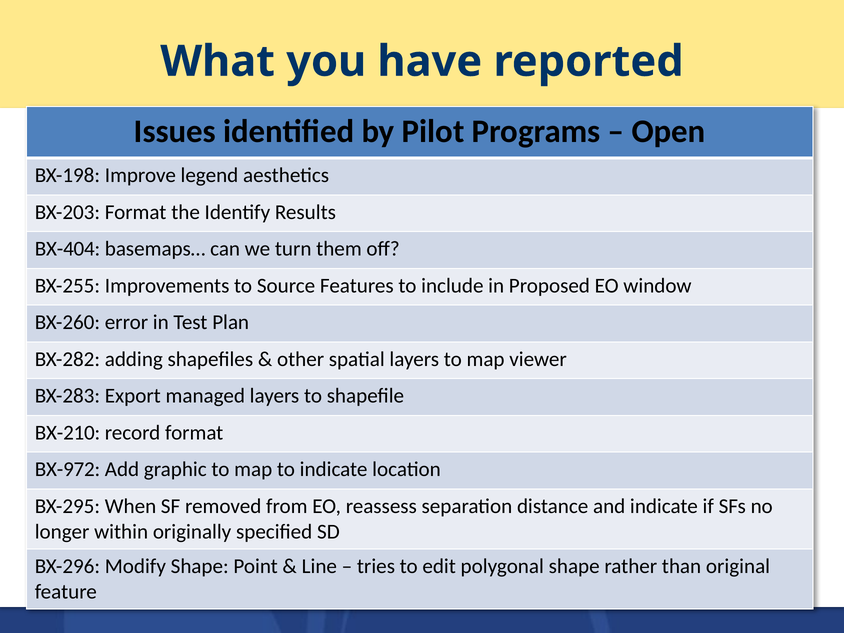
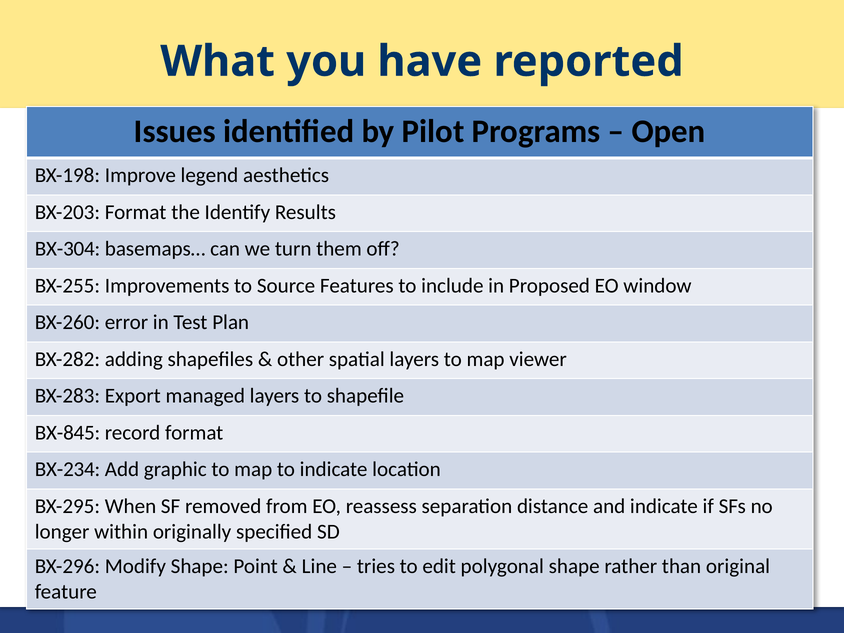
BX-404: BX-404 -> BX-304 (68, 249)
BX-210: BX-210 -> BX-845 (68, 433)
BX-972: BX-972 -> BX-234 (68, 469)
